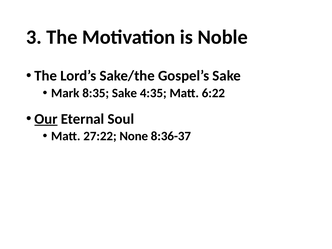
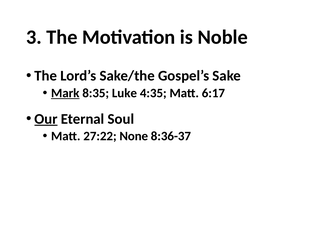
Mark underline: none -> present (65, 93)
8:35 Sake: Sake -> Luke (124, 93)
6:22: 6:22 -> 6:17 (213, 93)
